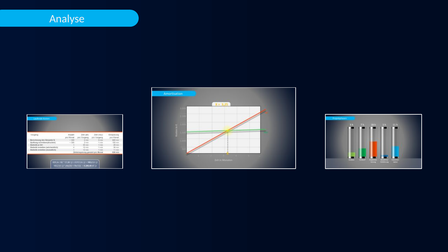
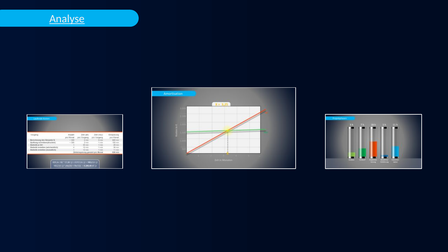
Analyse underline: none -> present (67, 19)
